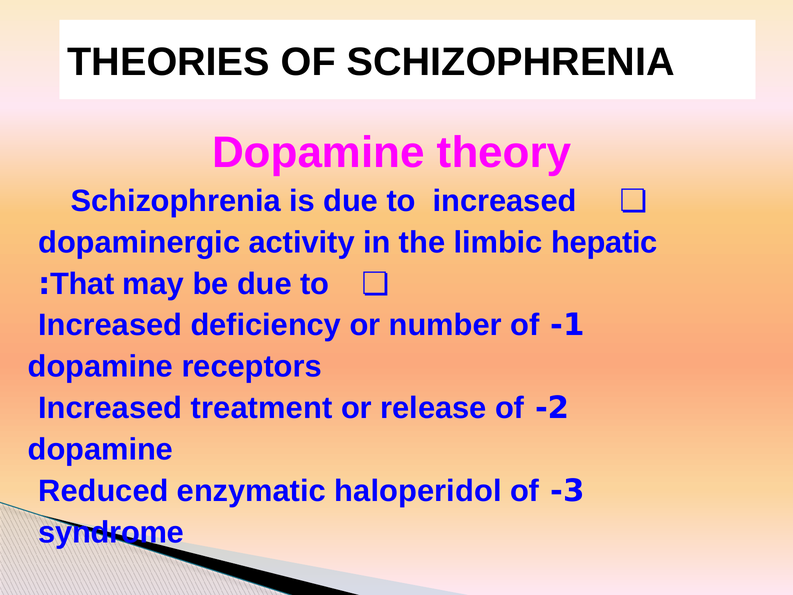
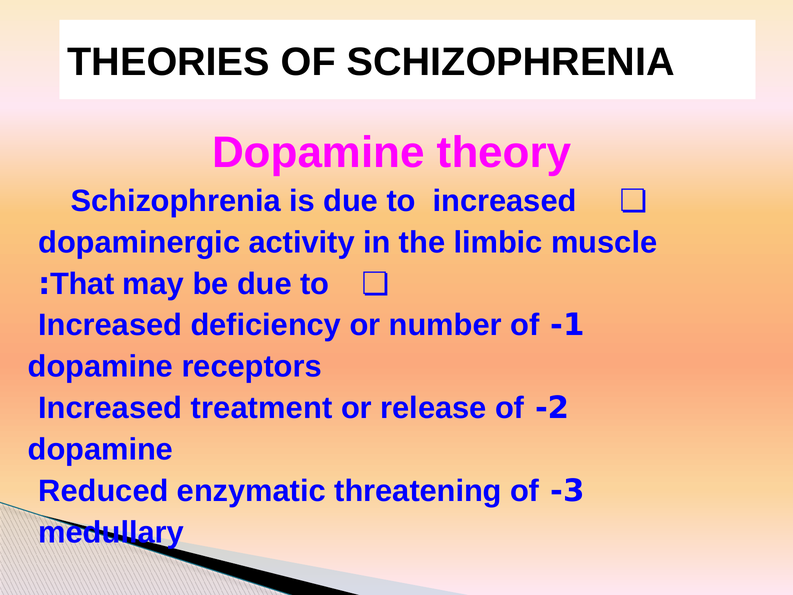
hepatic: hepatic -> muscle (604, 242)
haloperidol: haloperidol -> threatening (418, 491)
syndrome: syndrome -> medullary (111, 532)
